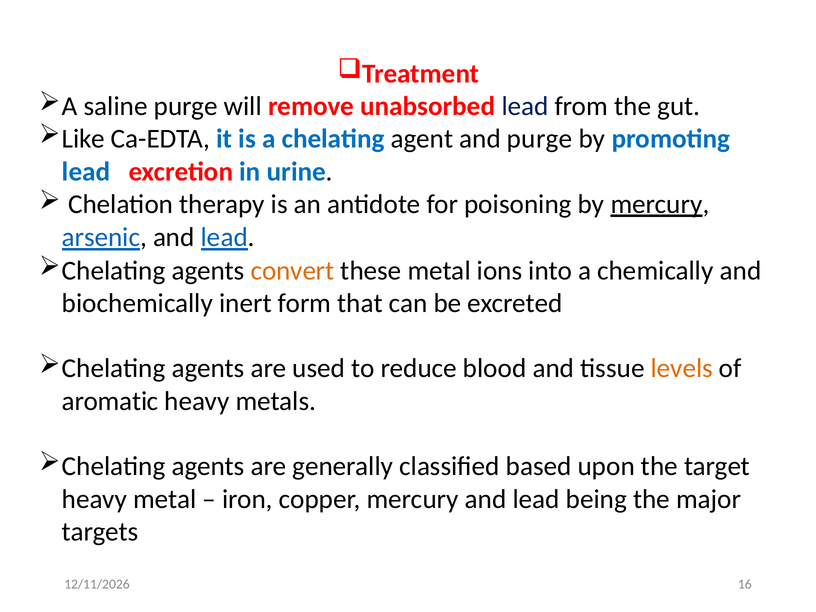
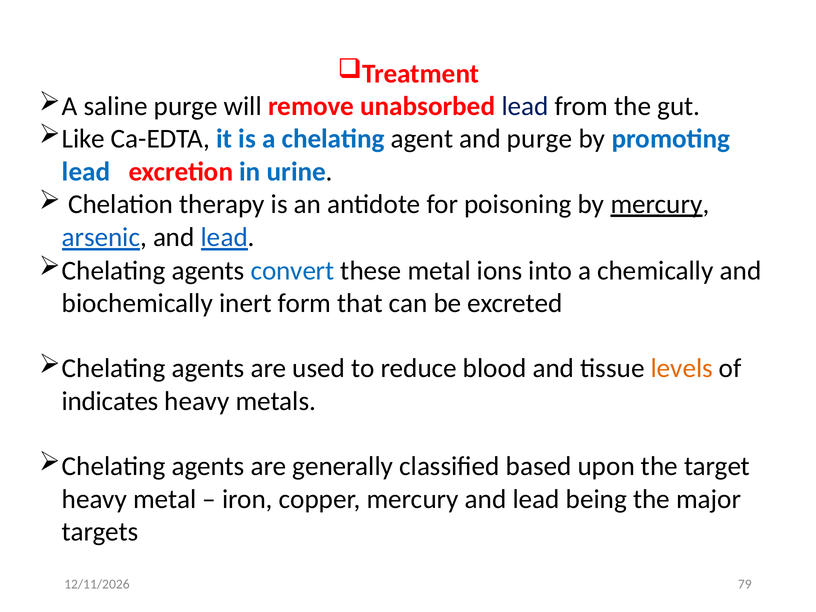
convert colour: orange -> blue (293, 271)
aromatic: aromatic -> indicates (110, 401)
16: 16 -> 79 (745, 584)
